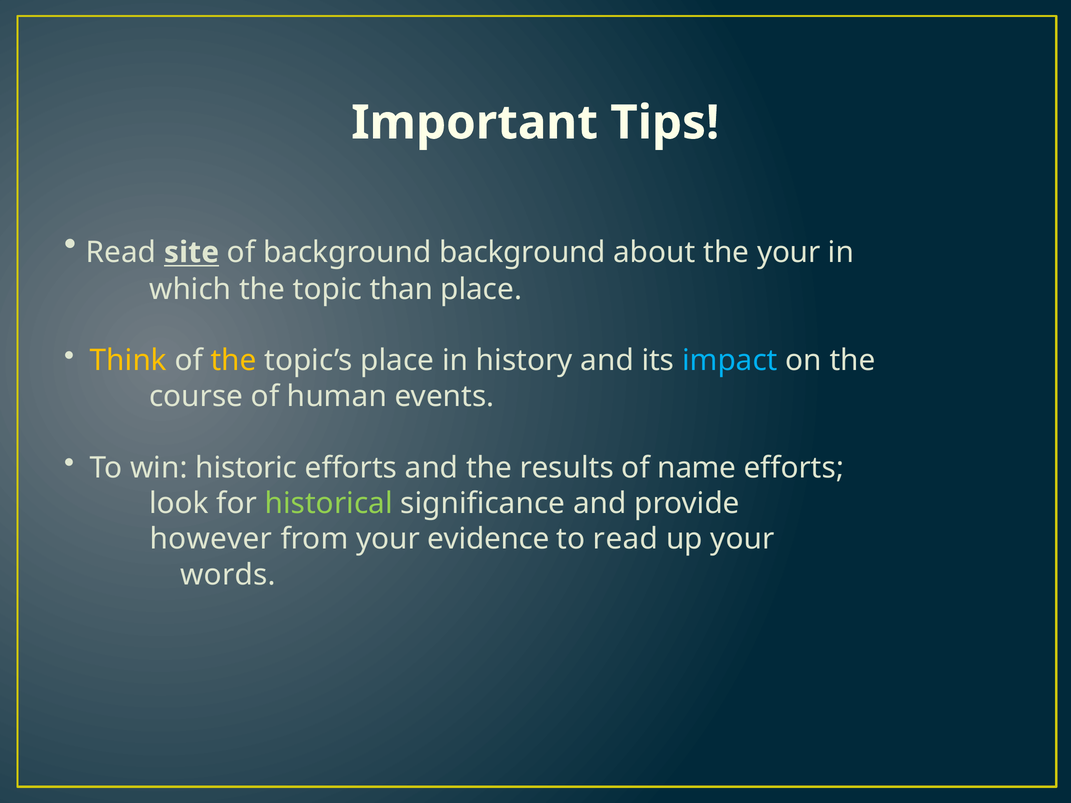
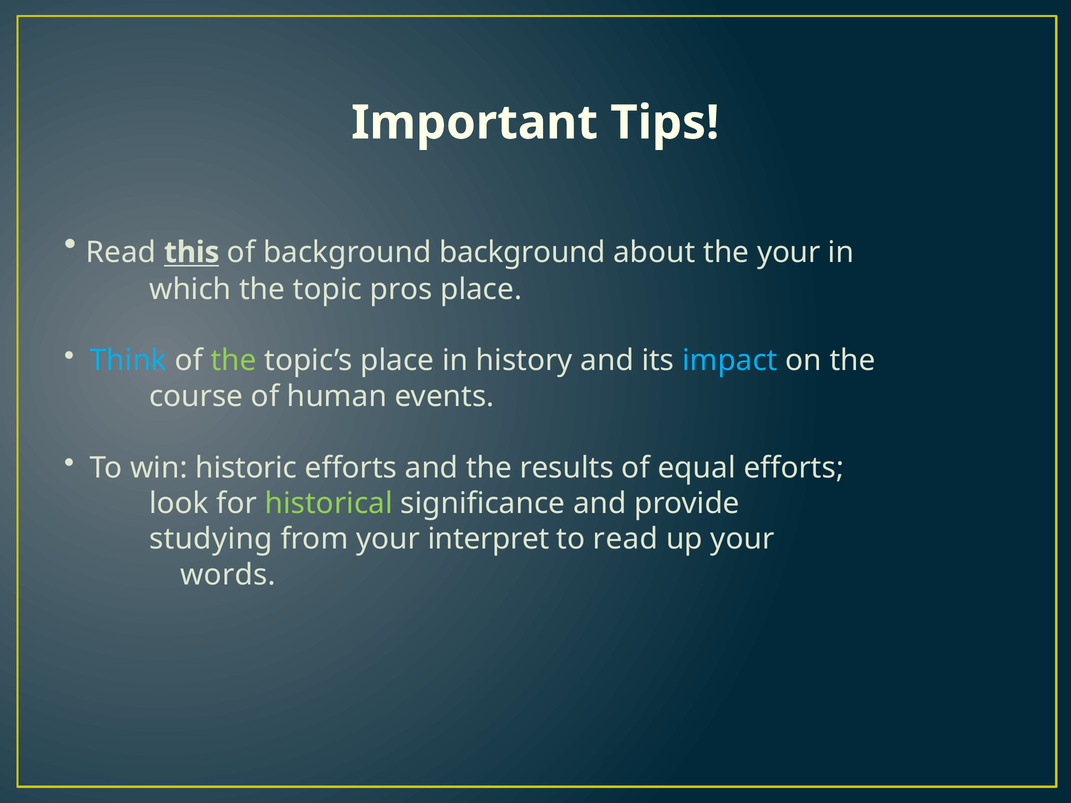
site: site -> this (192, 252)
than: than -> pros (401, 289)
Think colour: yellow -> light blue (128, 361)
the colour: yellow -> light green (234, 361)
name: name -> equal (697, 468)
however: however -> studying (211, 539)
evidence: evidence -> interpret (488, 539)
